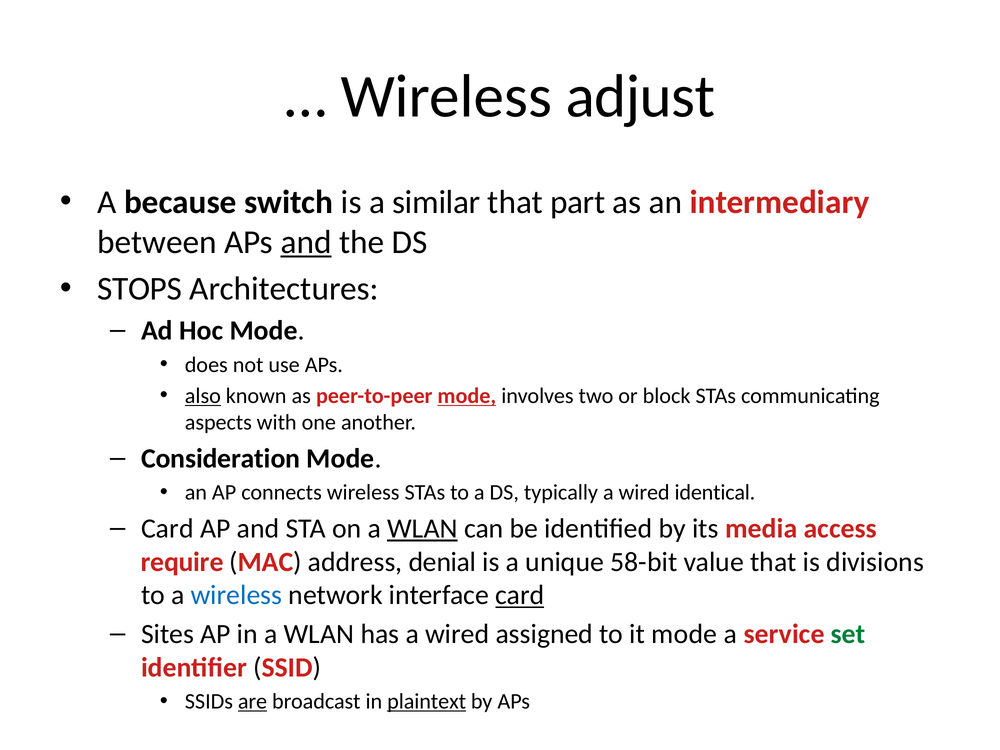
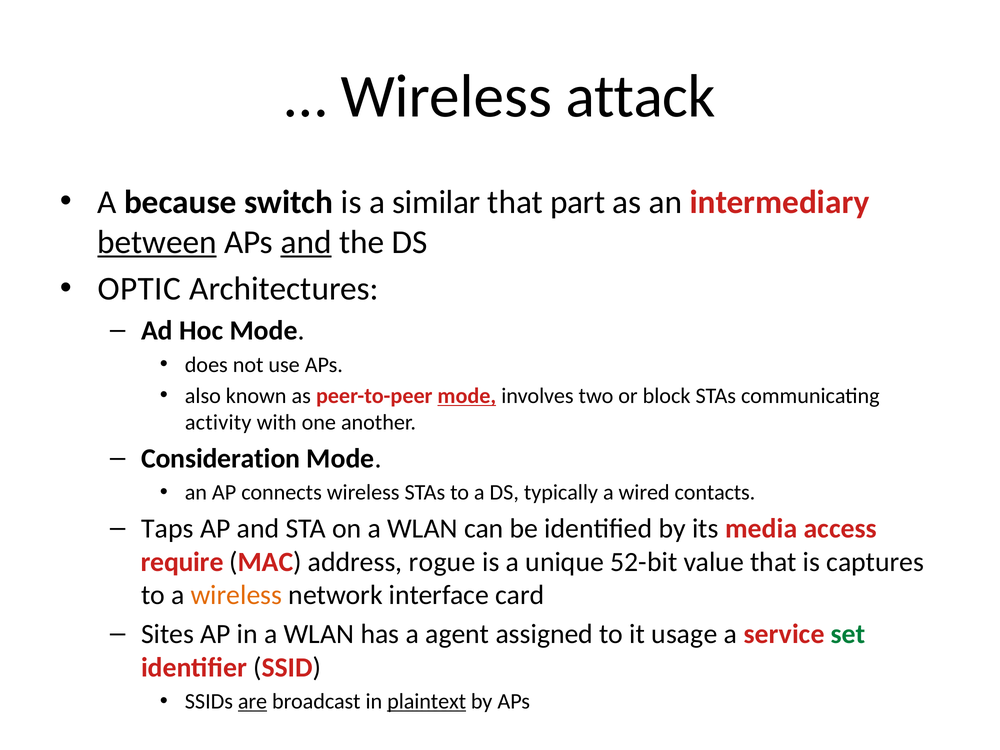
adjust: adjust -> attack (640, 97)
between underline: none -> present (157, 242)
STOPS: STOPS -> OPTIC (139, 289)
also underline: present -> none (203, 396)
aspects: aspects -> activity (218, 423)
identical: identical -> contacts (715, 493)
Card: Card -> Taps (167, 529)
WLAN underline: present -> none (422, 529)
denial: denial -> rogue (442, 562)
58-bit: 58-bit -> 52-bit (644, 562)
divisions: divisions -> captures (875, 562)
wireless colour: blue -> orange (236, 595)
card underline: present -> none (520, 595)
has a wired: wired -> agent (457, 634)
it mode: mode -> usage (684, 634)
